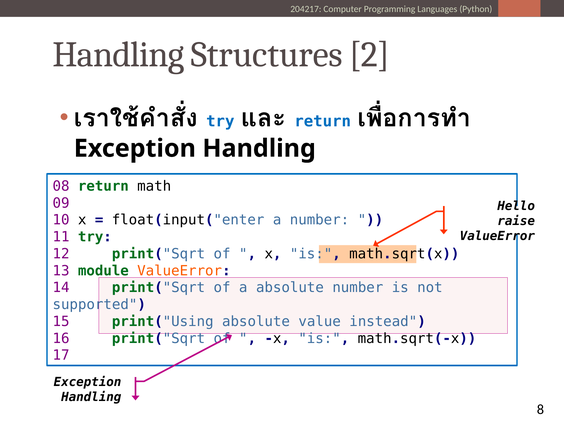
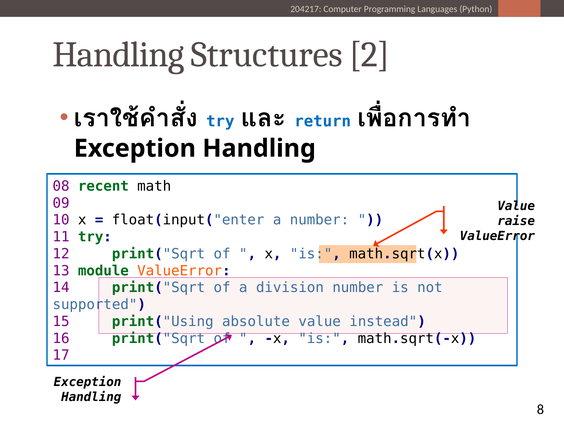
08 return: return -> recent (103, 186)
Hello: Hello -> Value (516, 206)
a absolute: absolute -> division (290, 288)
